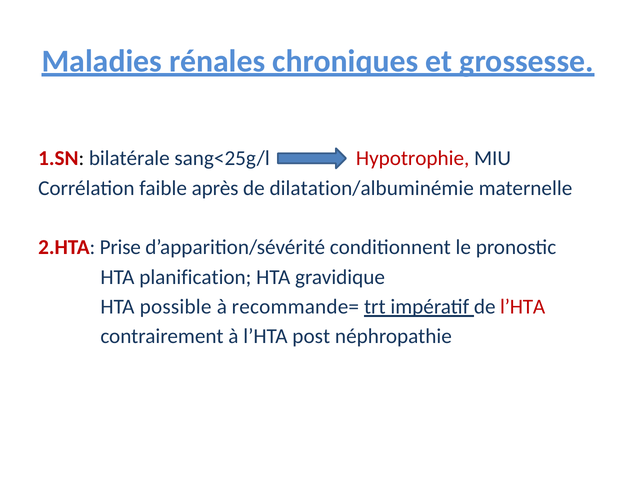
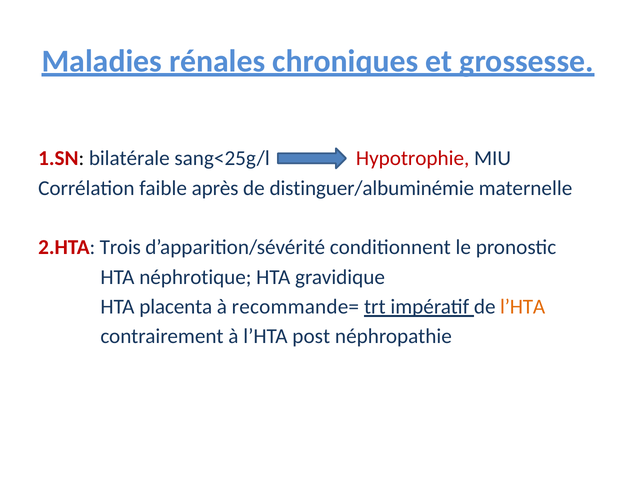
dilatation/albuminémie: dilatation/albuminémie -> distinguer/albuminémie (372, 188)
Prise: Prise -> Trois (120, 247)
planification: planification -> néphrotique (195, 277)
possible: possible -> placenta (176, 307)
l’HTA colour: red -> orange (523, 307)
